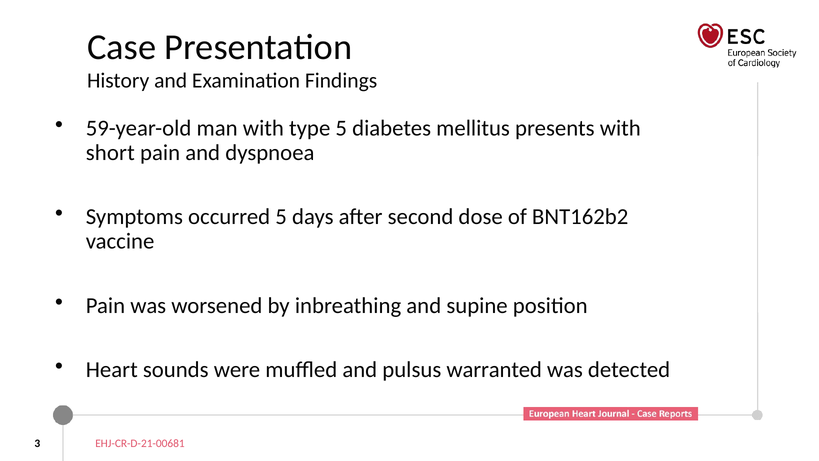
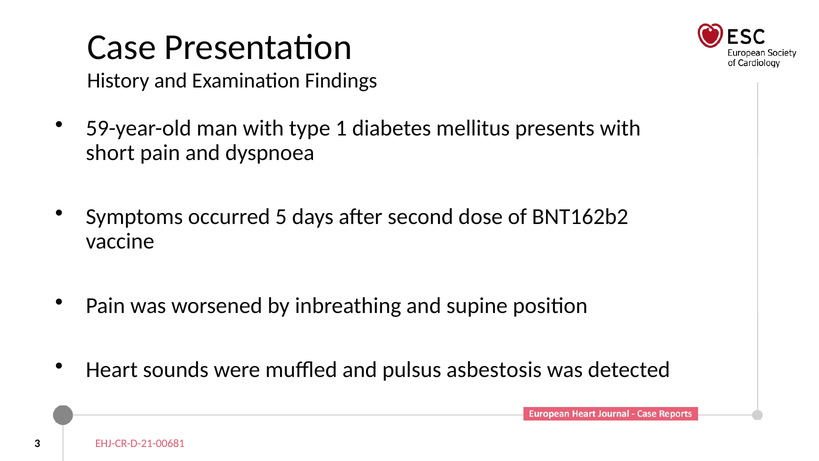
type 5: 5 -> 1 (341, 128)
warranted: warranted -> asbestosis (494, 370)
